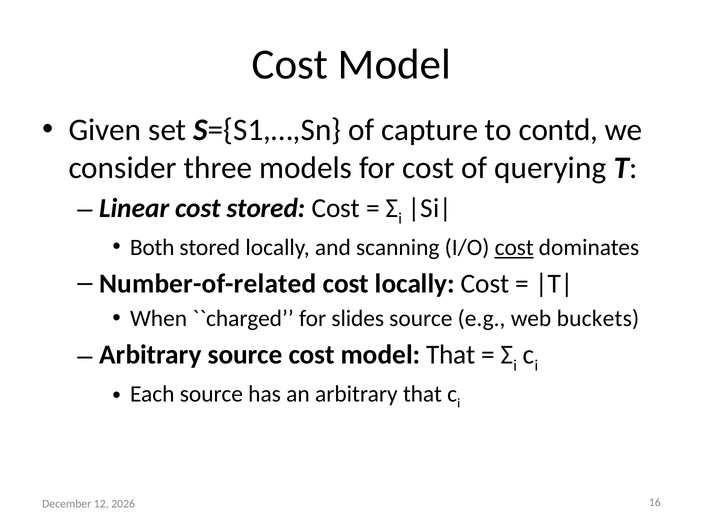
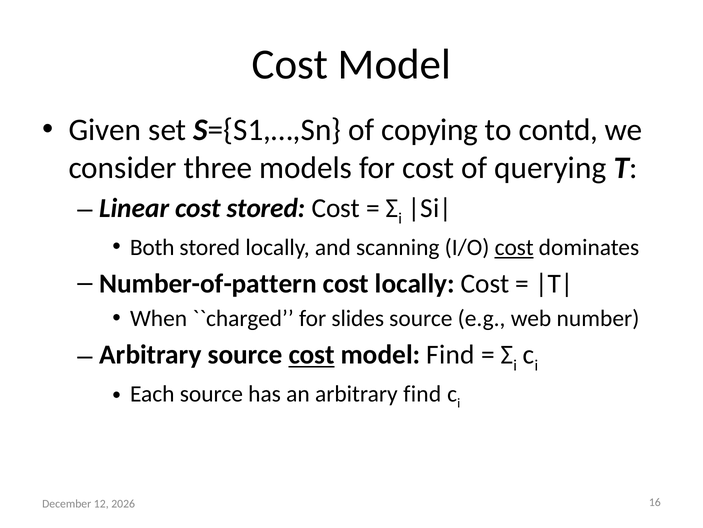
capture: capture -> copying (430, 130)
Number-of-related: Number-of-related -> Number-of-pattern (208, 283)
buckets: buckets -> number (598, 318)
cost underline: none -> present (312, 354)
model That: That -> Find (451, 354)
arbitrary that: that -> find (422, 394)
